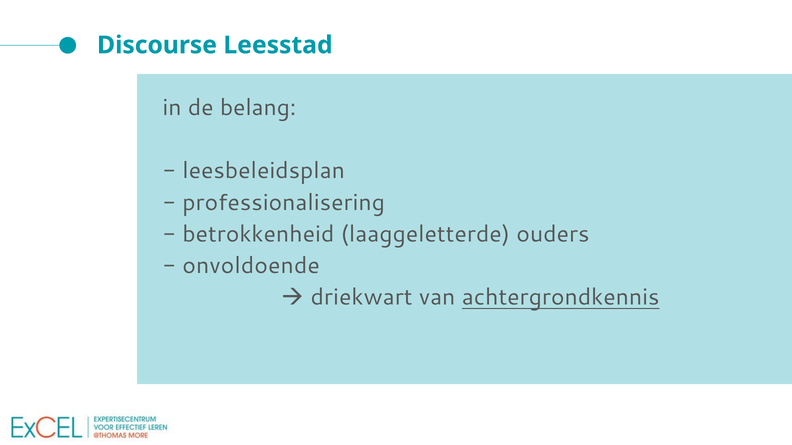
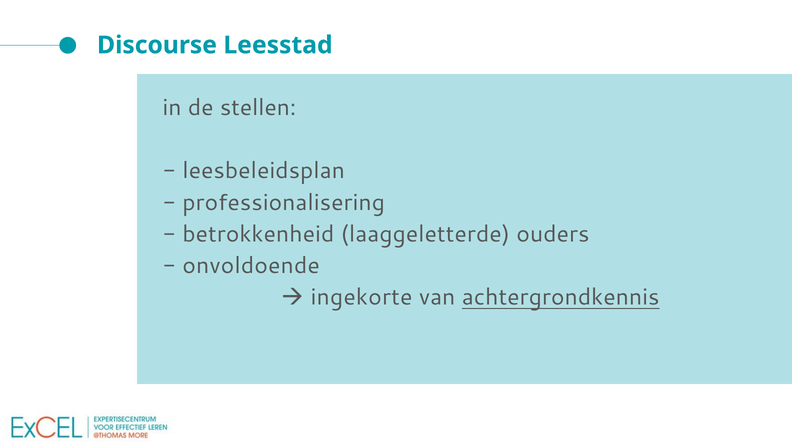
belang: belang -> stellen (258, 108)
driekwart: driekwart -> ingekorte (362, 297)
